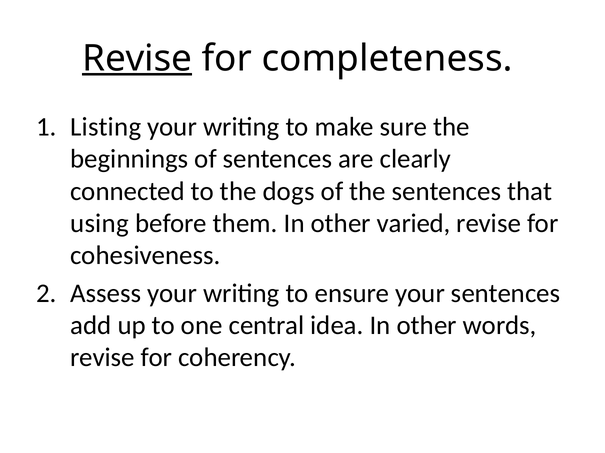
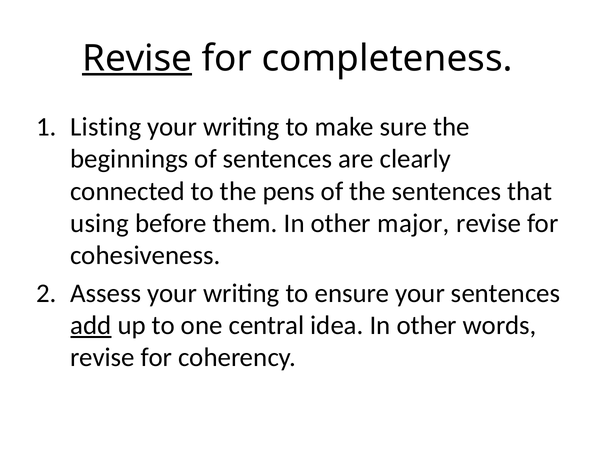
dogs: dogs -> pens (289, 191)
varied: varied -> major (414, 224)
add underline: none -> present (91, 326)
